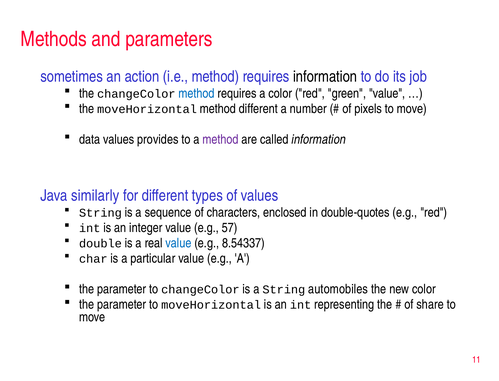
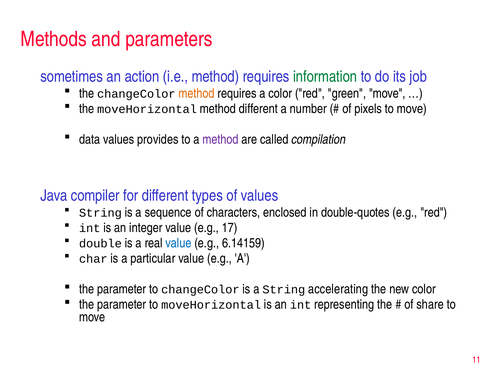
information colour: black -> green (325, 76)
method colour: blue -> orange (197, 93)
green value: value -> move (387, 93)
called information: information -> compilation (319, 139)
similarly: similarly -> compiler (95, 195)
57: 57 -> 17 (230, 227)
8.54337: 8.54337 -> 6.14159 (244, 243)
automobiles: automobiles -> accelerating (338, 289)
